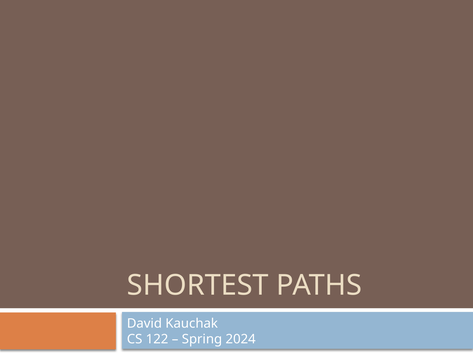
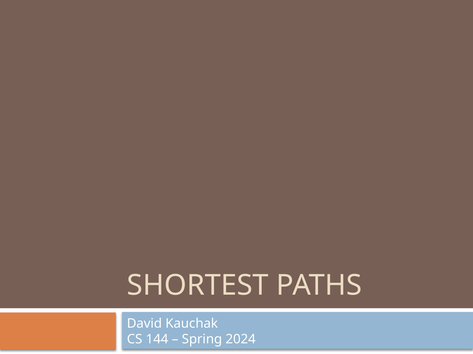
122: 122 -> 144 (157, 340)
